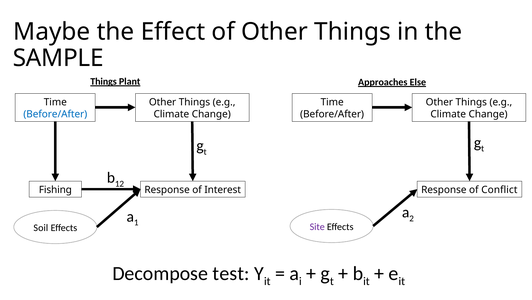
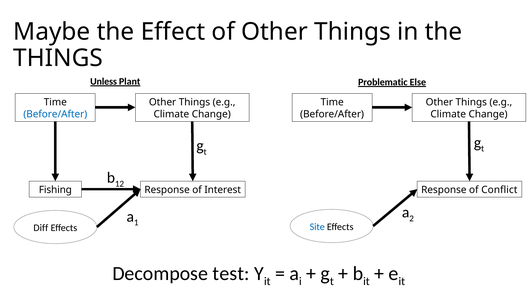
SAMPLE: SAMPLE -> THINGS (58, 58)
Things: Things -> Unless (104, 81)
Approaches: Approaches -> Problematic (383, 82)
Soil: Soil -> Diff (41, 227)
Site colour: purple -> blue (317, 226)
